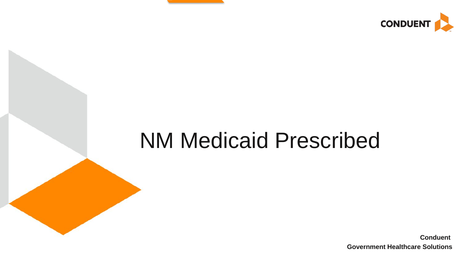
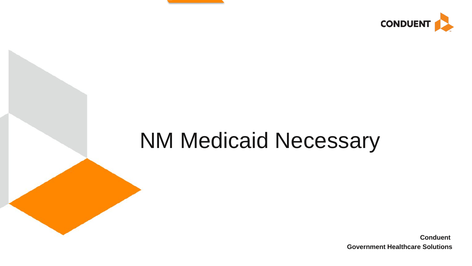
Prescribed: Prescribed -> Necessary (328, 141)
